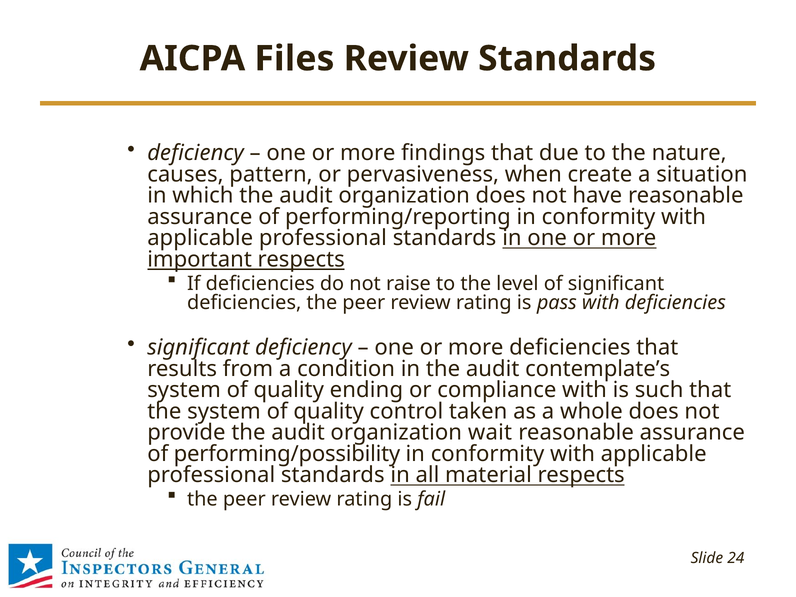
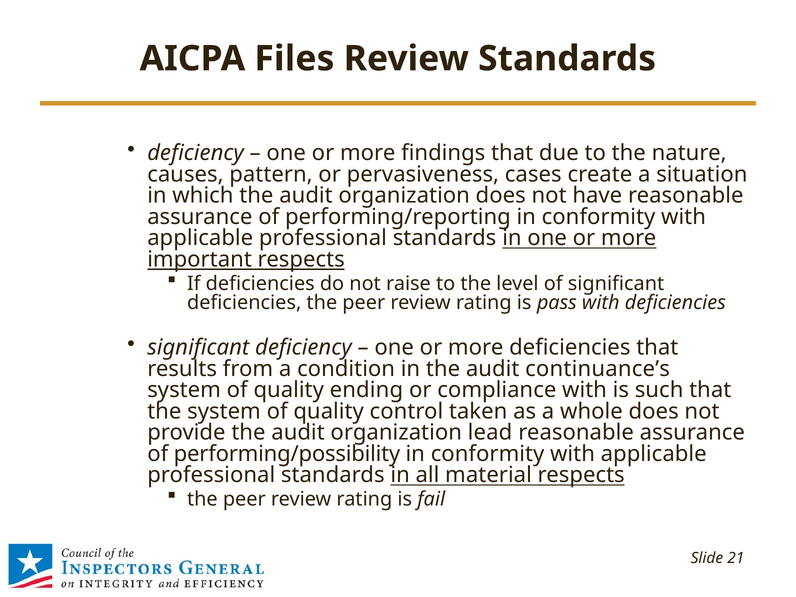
when: when -> cases (533, 174)
contemplate’s: contemplate’s -> continuance’s (598, 369)
wait: wait -> lead (490, 433)
24: 24 -> 21 (736, 558)
